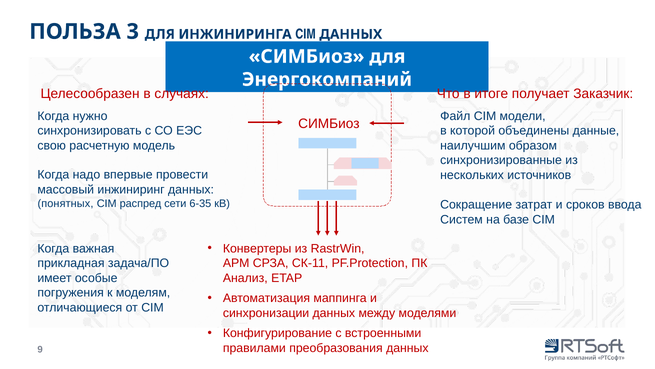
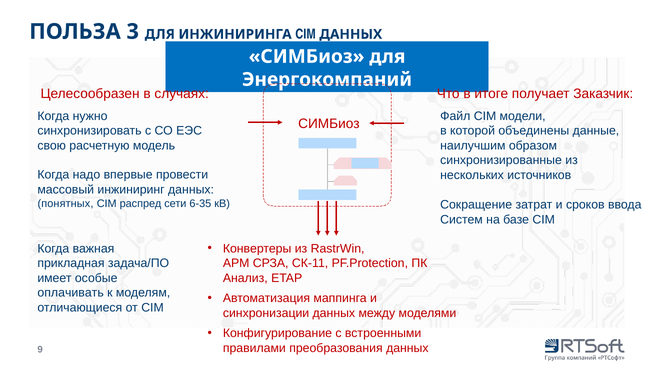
погружения: погружения -> оплачивать (71, 292)
